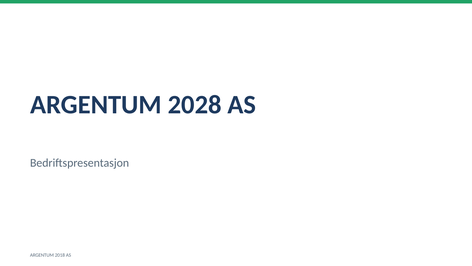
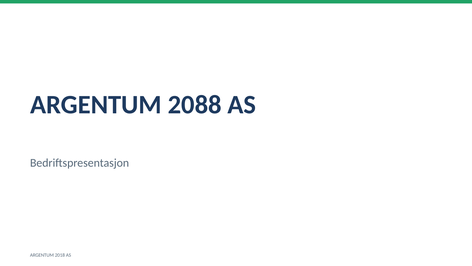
2028: 2028 -> 2088 (195, 105)
